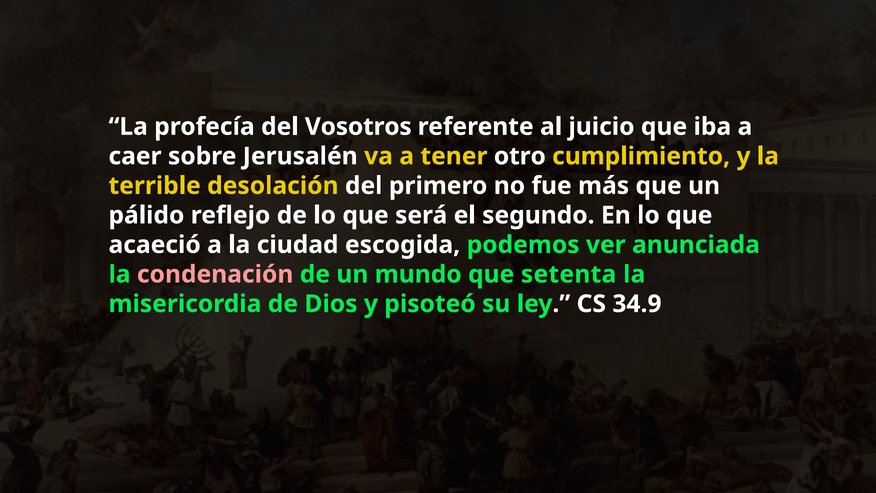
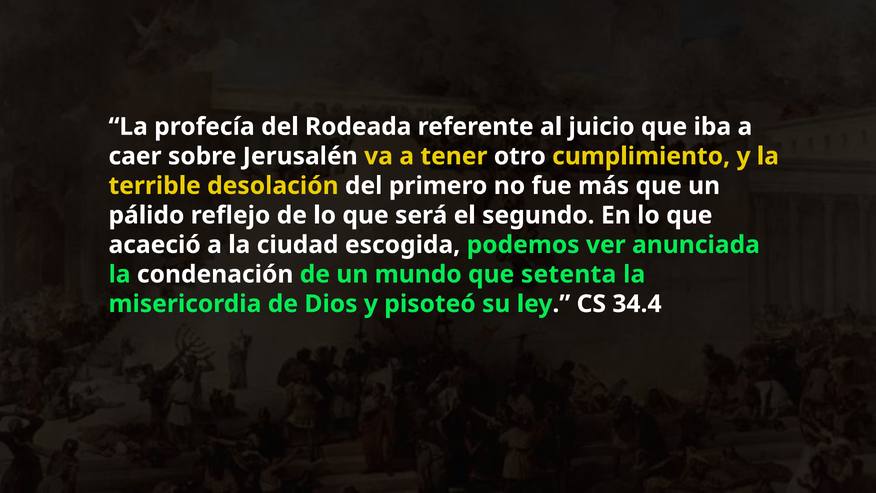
Vosotros: Vosotros -> Rodeada (358, 127)
condenación colour: pink -> white (215, 274)
34.9: 34.9 -> 34.4 (637, 304)
